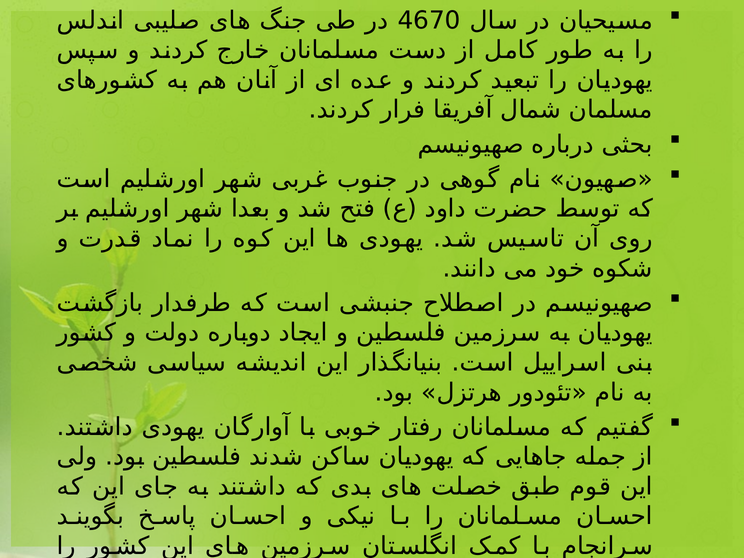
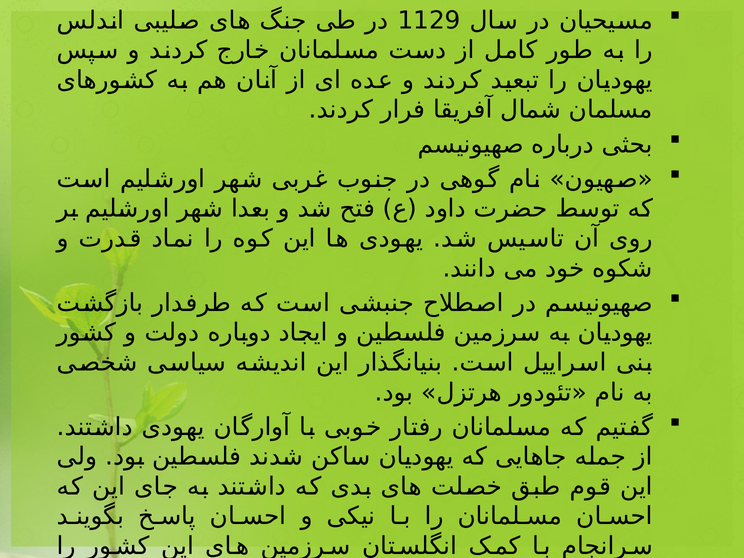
4670: 4670 -> 1129 (429, 20)
